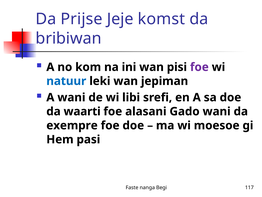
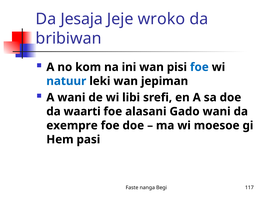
Prijse: Prijse -> Jesaja (82, 19)
komst: komst -> wroko (161, 19)
foe colour: purple -> blue (199, 67)
